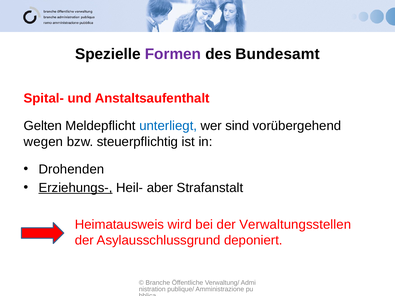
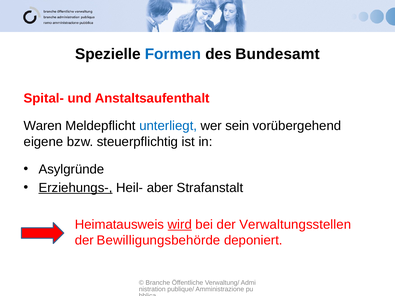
Formen colour: purple -> blue (173, 54)
Gelten: Gelten -> Waren (43, 126)
sind: sind -> sein (237, 126)
wegen: wegen -> eigene (43, 142)
Drohenden: Drohenden -> Asylgründe (71, 169)
wird underline: none -> present (180, 225)
Asylausschlussgrund: Asylausschlussgrund -> Bewilligungsbehörde (159, 241)
